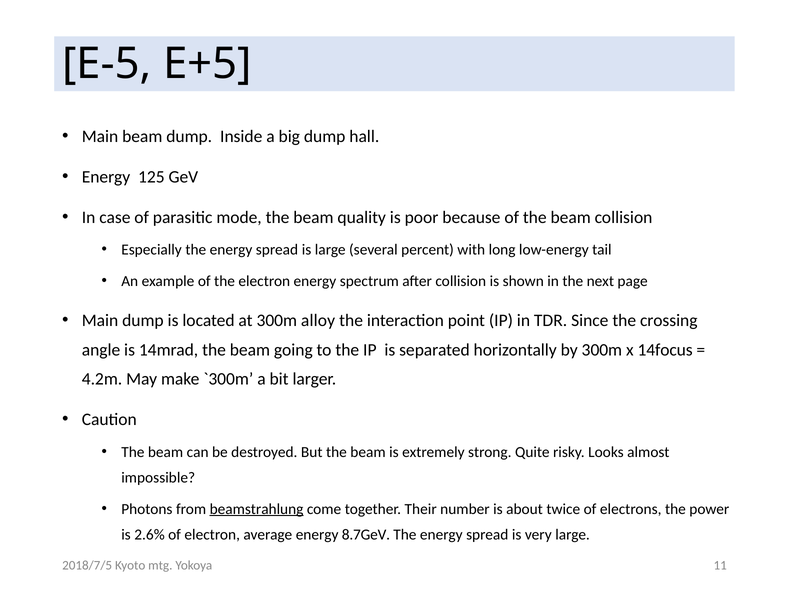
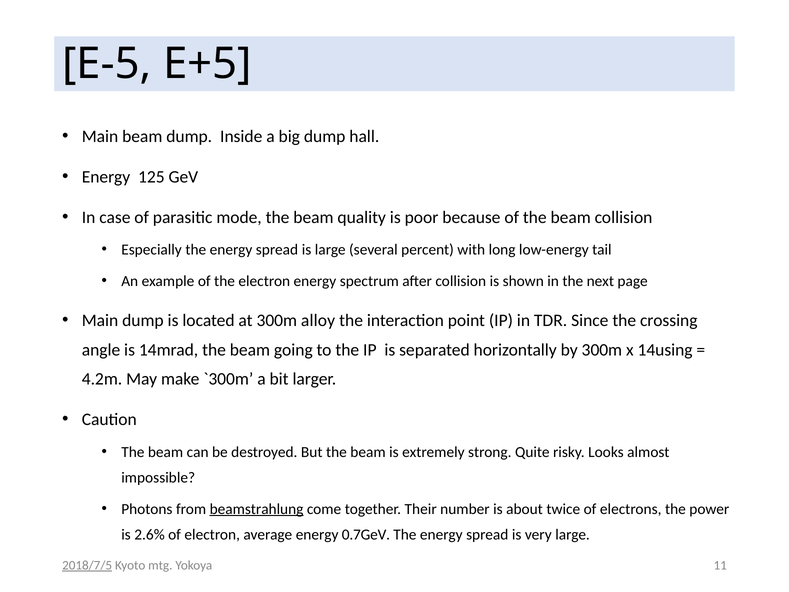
14focus: 14focus -> 14using (665, 350)
8.7GeV: 8.7GeV -> 0.7GeV (366, 535)
2018/7/5 underline: none -> present (87, 565)
